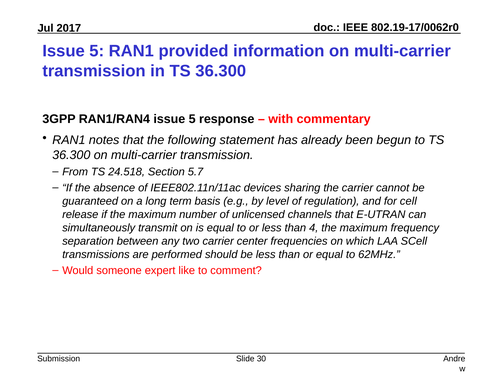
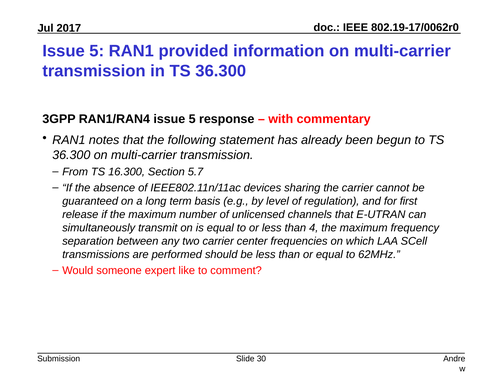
24.518: 24.518 -> 16.300 (127, 172)
cell: cell -> first (408, 201)
